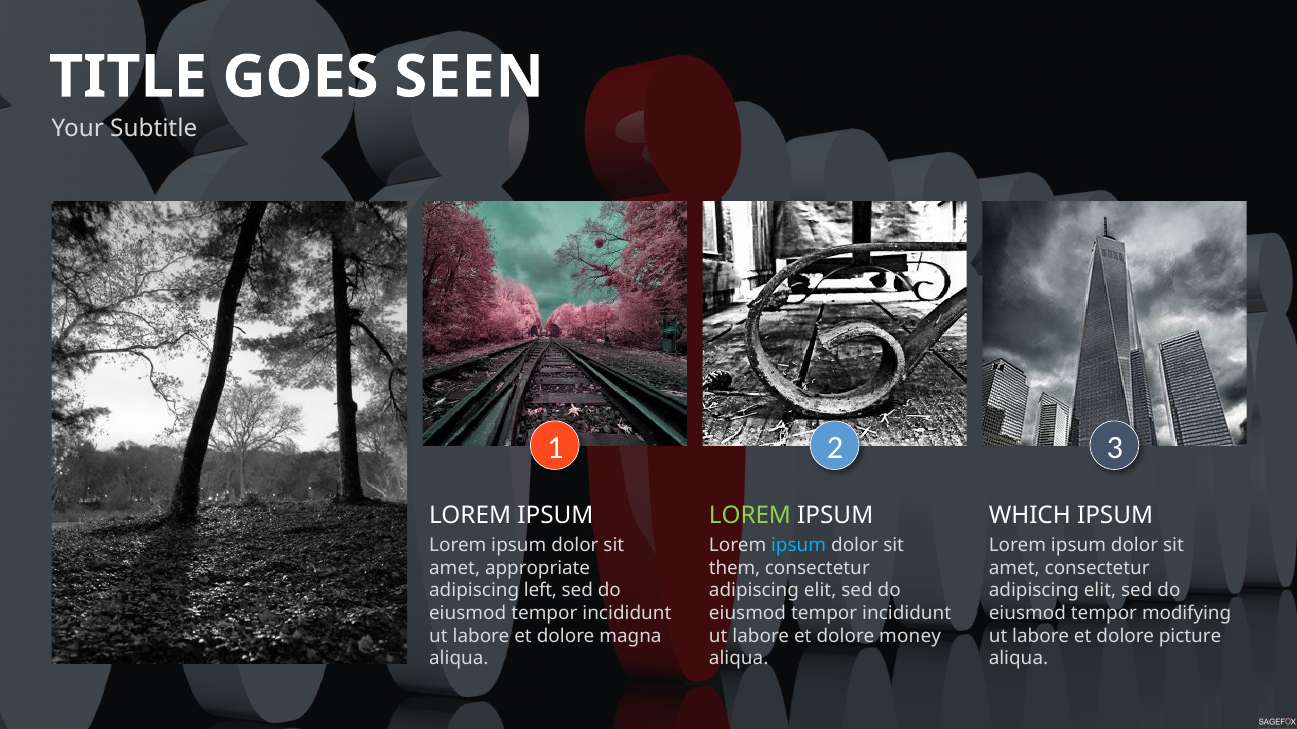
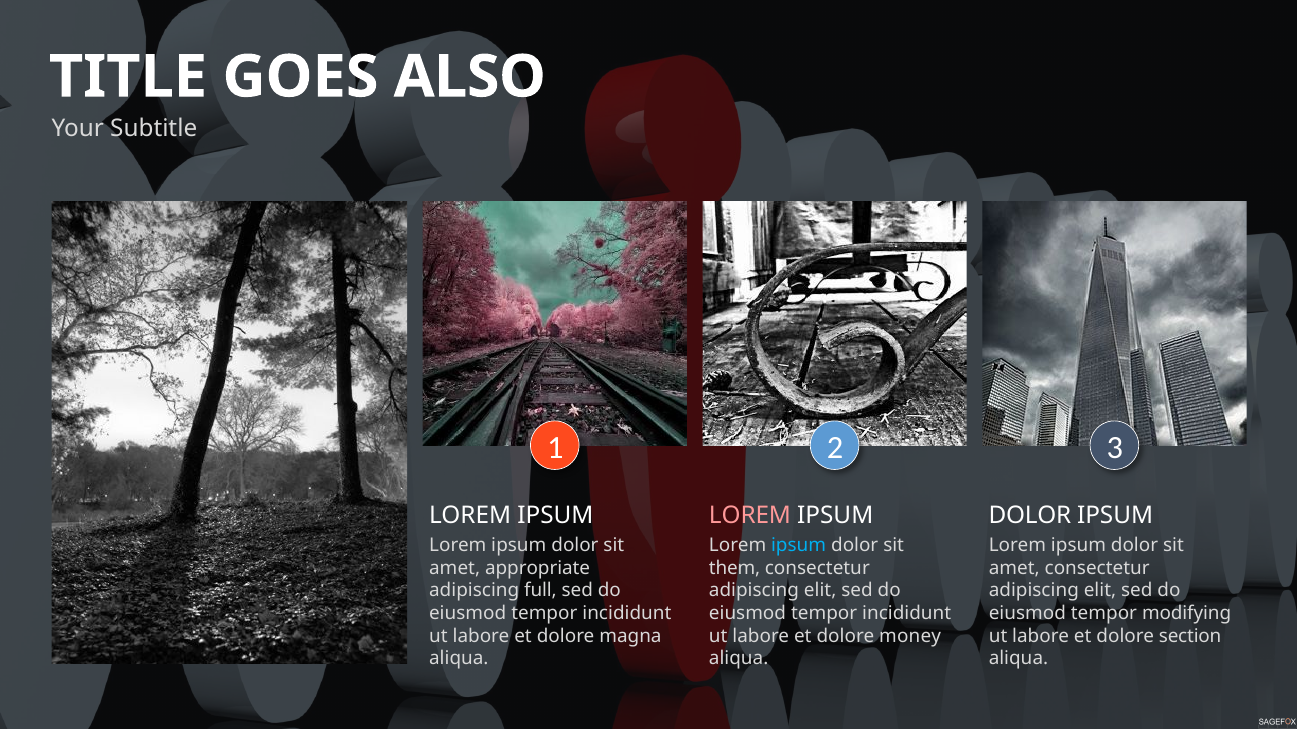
SEEN: SEEN -> ALSO (470, 77)
LOREM colour: light green -> pink (750, 516)
WHICH: WHICH -> DOLOR (1030, 516)
left: left -> full (540, 591)
picture: picture -> section (1190, 636)
